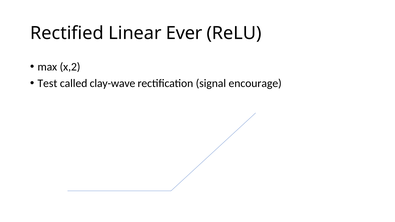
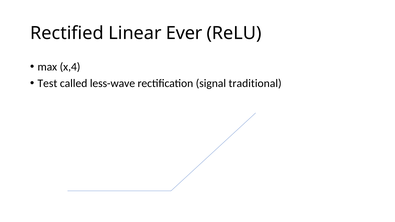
x,2: x,2 -> x,4 (70, 67)
clay-wave: clay-wave -> less-wave (112, 83)
encourage: encourage -> traditional (255, 83)
